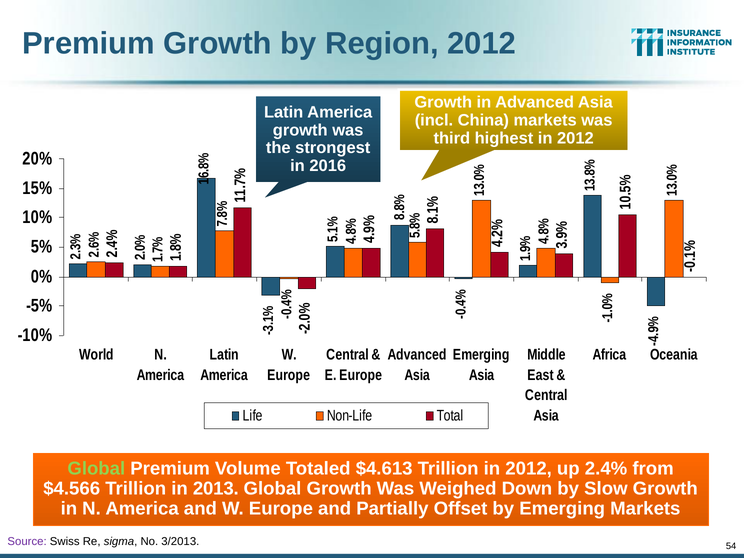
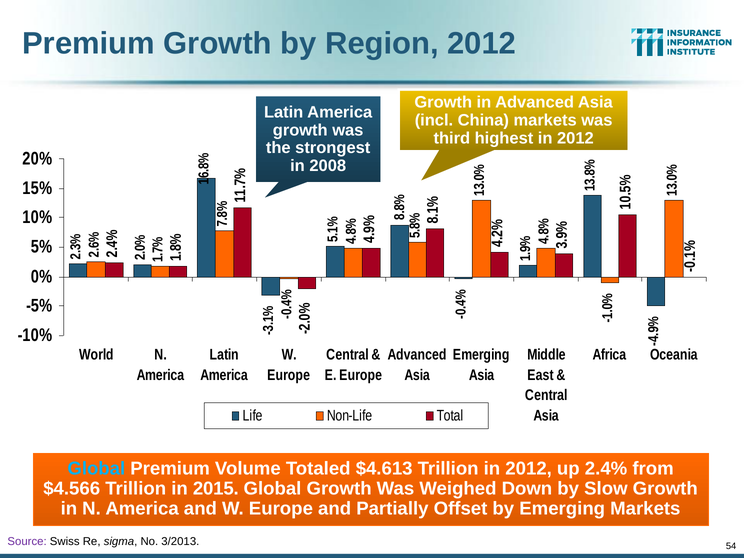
2016: 2016 -> 2008 (328, 166)
Global colour: light green -> light blue (96, 469)
2013: 2013 -> 2015 (216, 489)
